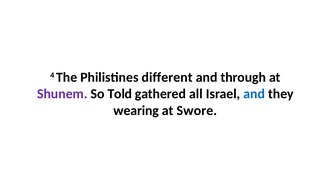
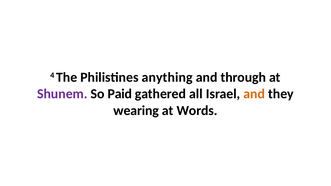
different: different -> anything (167, 77)
Told: Told -> Paid (120, 94)
and colour: blue -> orange (254, 94)
Swore: Swore -> Words (197, 111)
